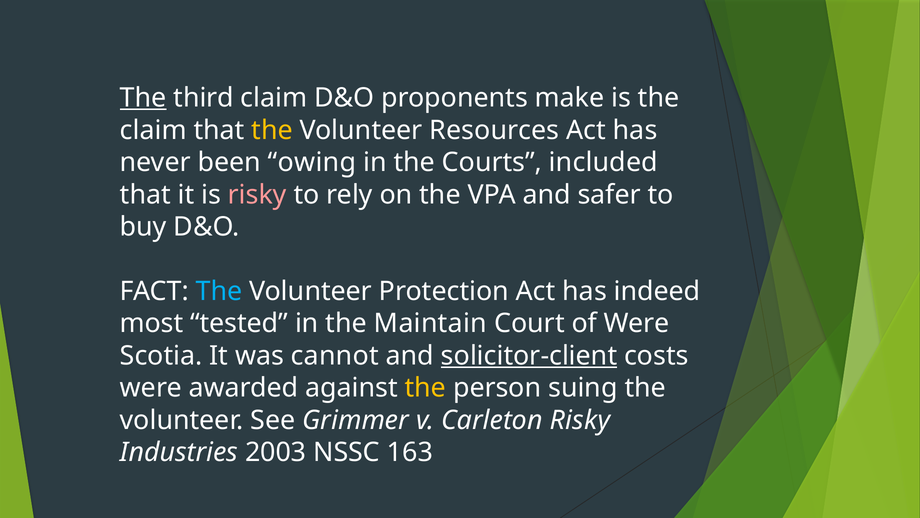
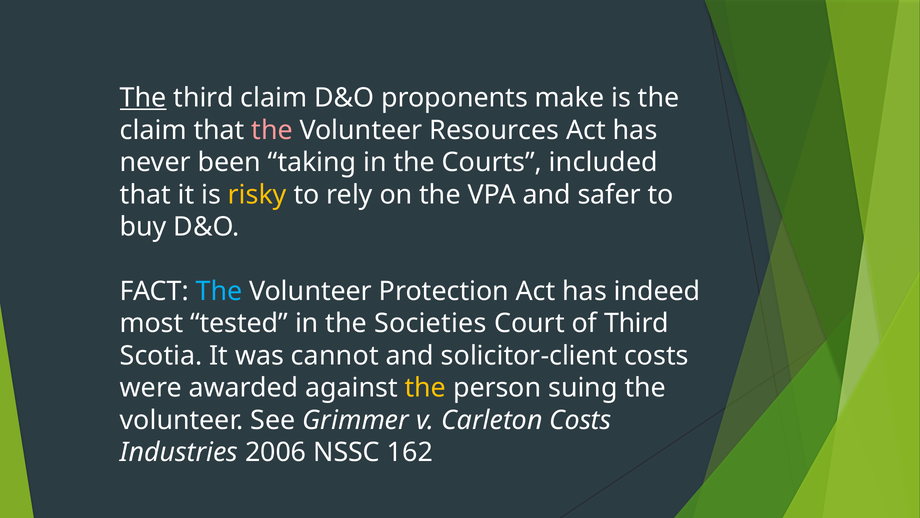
the colour: yellow -> pink (272, 130)
owing: owing -> taking (312, 162)
risky colour: pink -> yellow (257, 194)
Maintain: Maintain -> Societies (430, 323)
of Were: Were -> Third (636, 323)
solicitor-client underline: present -> none (529, 356)
Carleton Risky: Risky -> Costs (580, 420)
2003: 2003 -> 2006 (276, 452)
163: 163 -> 162 (410, 452)
